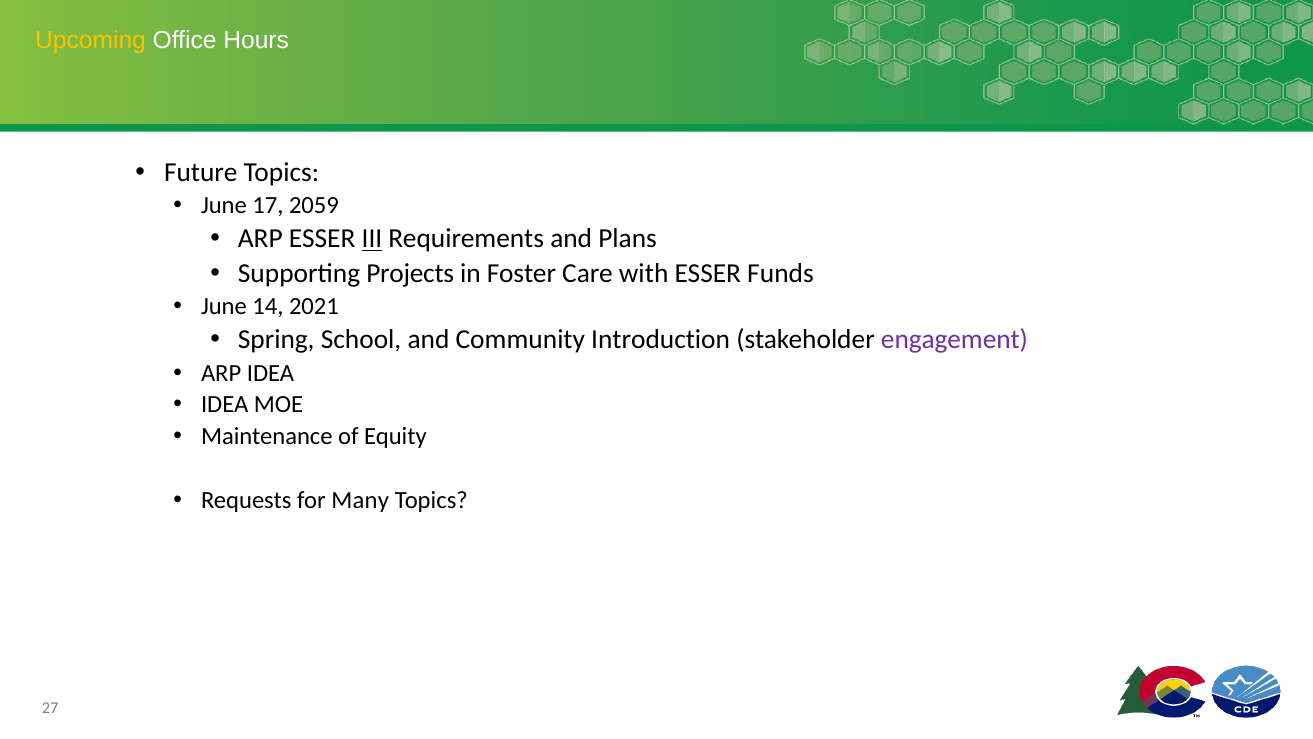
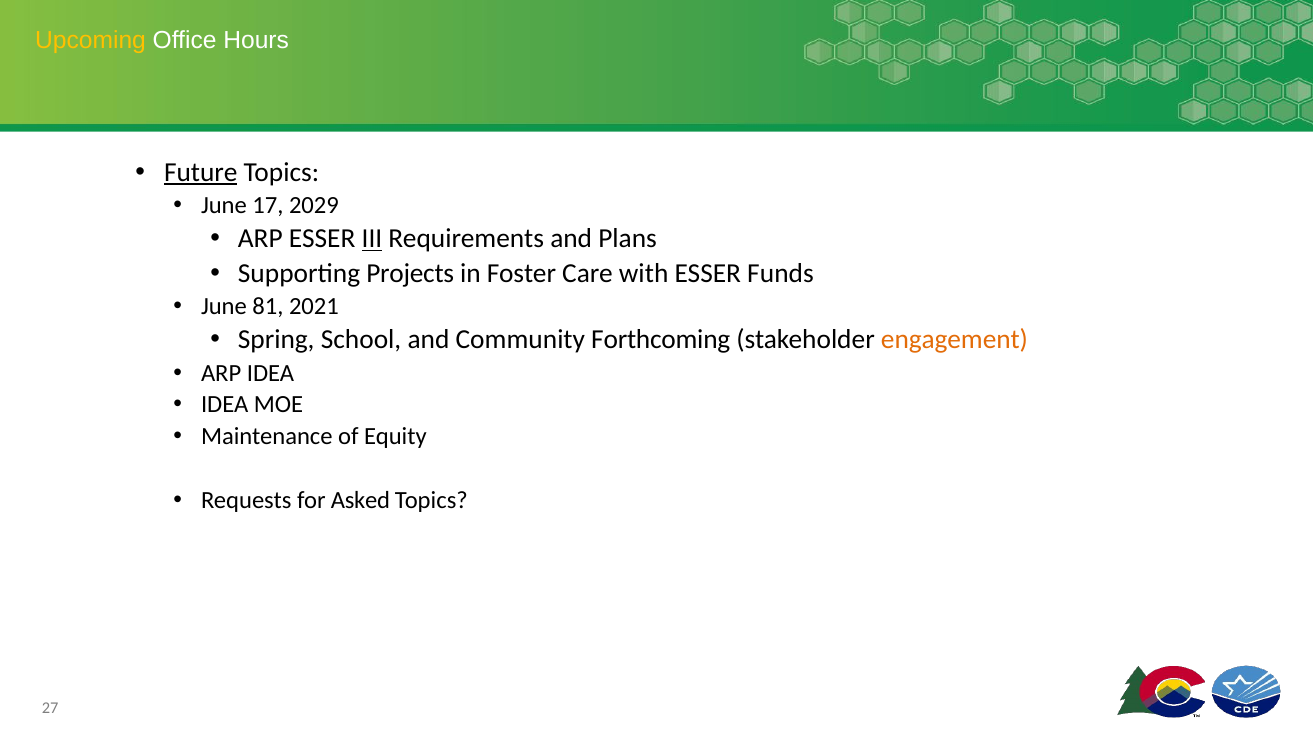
Future underline: none -> present (201, 172)
2059: 2059 -> 2029 (314, 205)
14: 14 -> 81 (268, 306)
Introduction: Introduction -> Forthcoming (661, 340)
engagement colour: purple -> orange (954, 340)
Many: Many -> Asked (360, 500)
